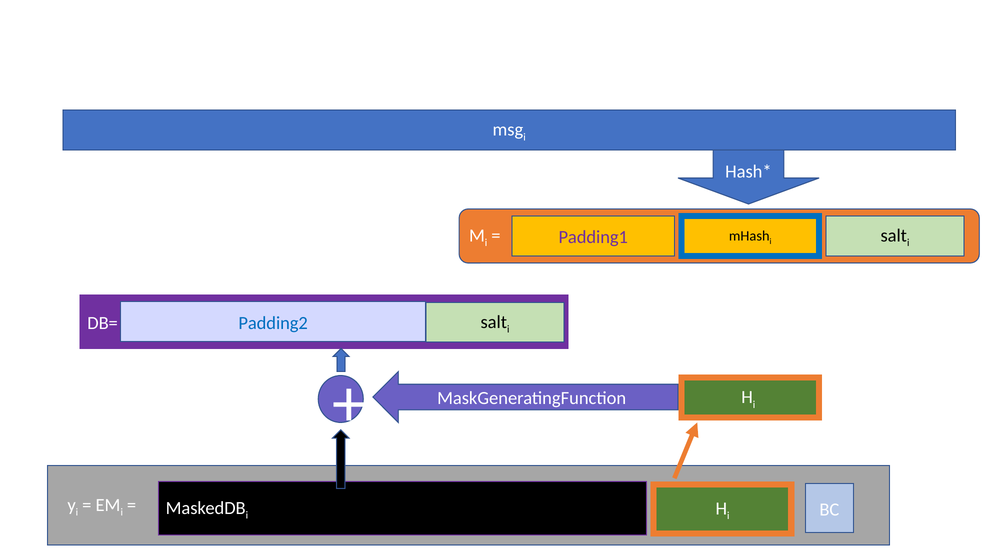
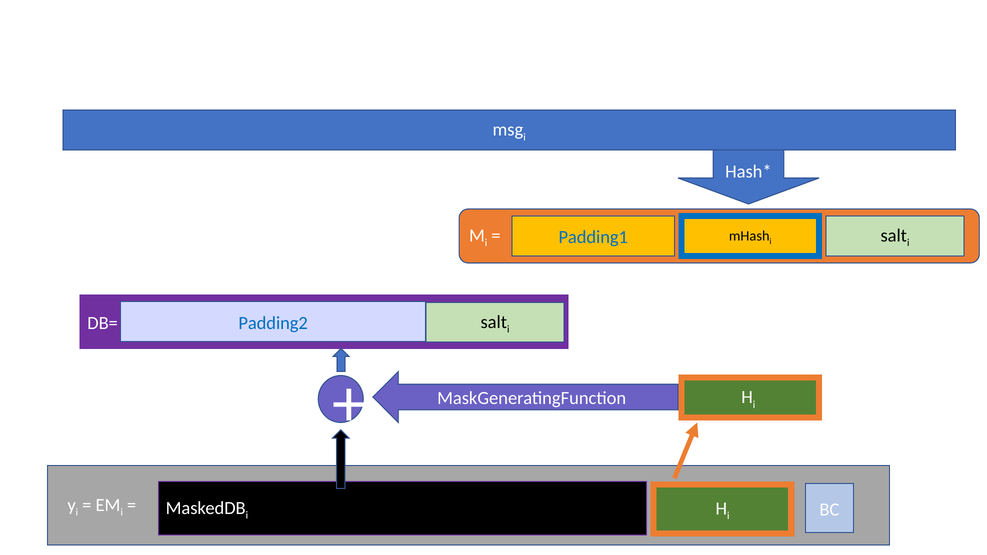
Padding1 colour: purple -> blue (593, 237)
